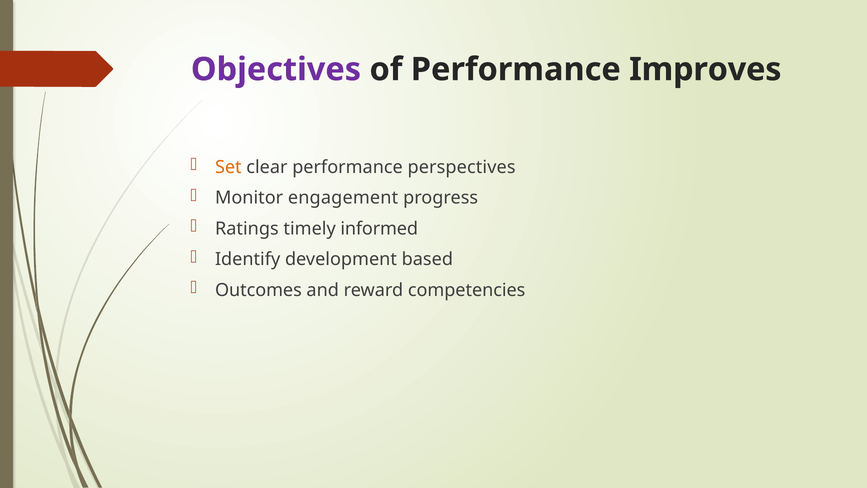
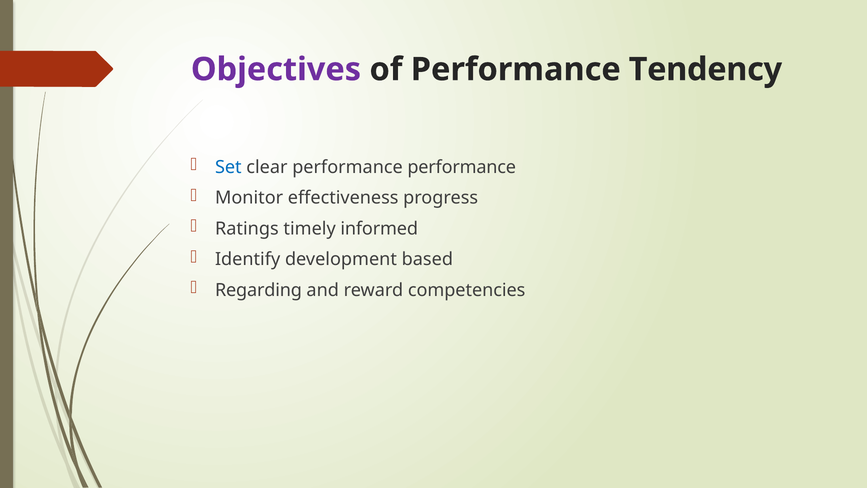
Improves: Improves -> Tendency (705, 69)
Set colour: orange -> blue (228, 167)
performance perspectives: perspectives -> performance (462, 167)
engagement: engagement -> effectiveness (343, 198)
Outcomes: Outcomes -> Regarding (258, 290)
